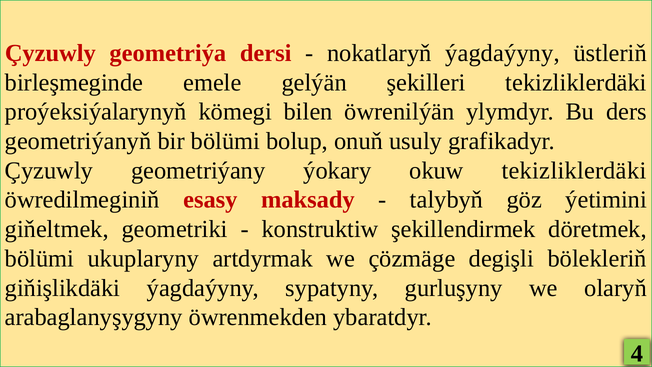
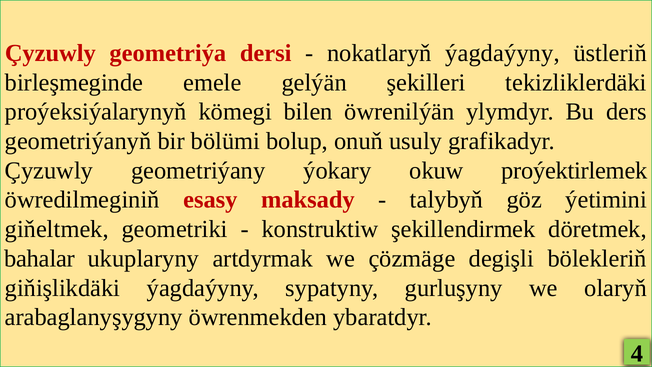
okuw tekizliklerdäki: tekizliklerdäki -> proýektirlemek (574, 170)
bölümi: bölümi -> bahalar (40, 258)
